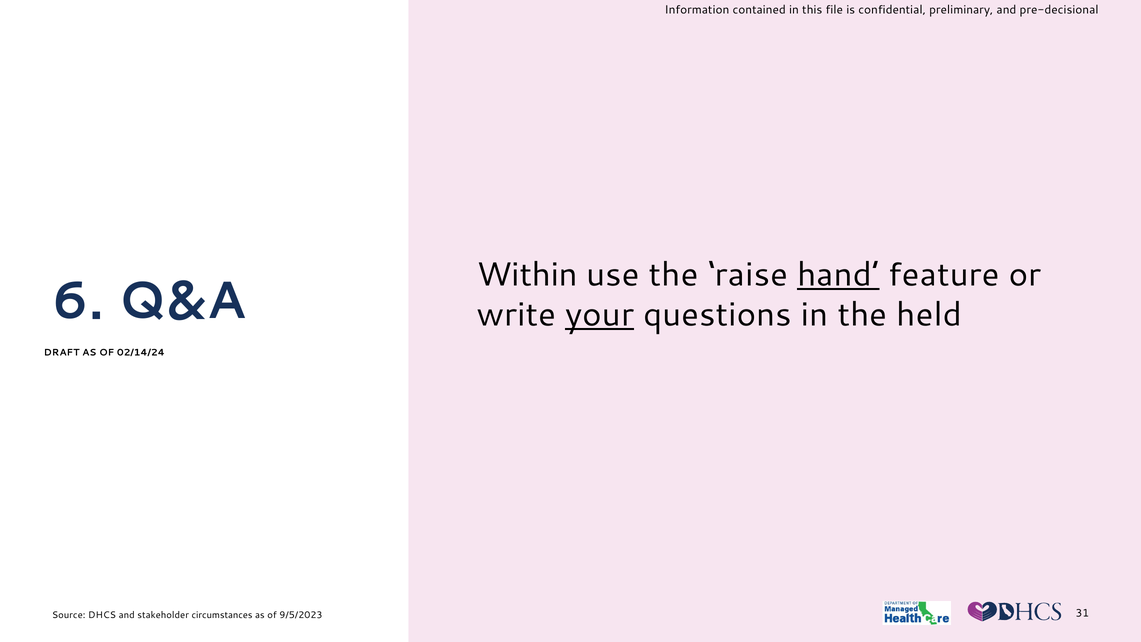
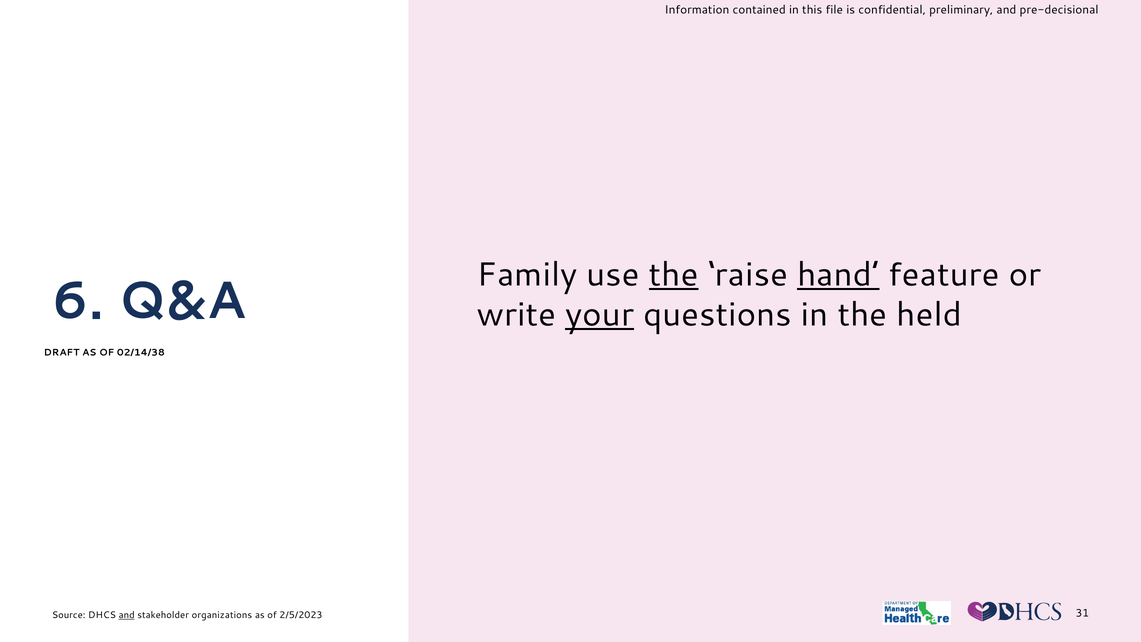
Within: Within -> Family (527, 275)
the underline: none -> present (674, 275)
02/14/24: 02/14/24 -> 02/14/38 (141, 352)
and underline: none -> present (127, 615)
circumstances: circumstances -> organizations (222, 615)
9/5/2023: 9/5/2023 -> 2/5/2023 (301, 615)
